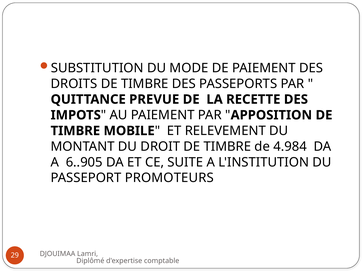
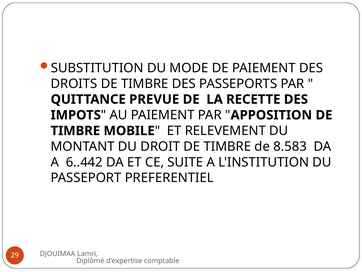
4.984: 4.984 -> 8.583 (290, 146)
6..905: 6..905 -> 6..442 (84, 162)
PROMOTEURS: PROMOTEURS -> PREFERENTIEL (169, 178)
